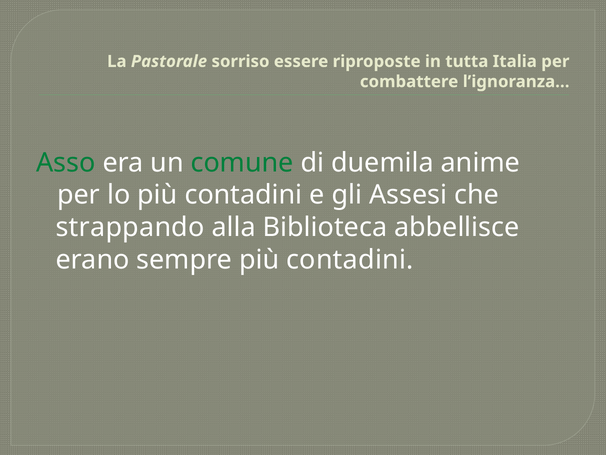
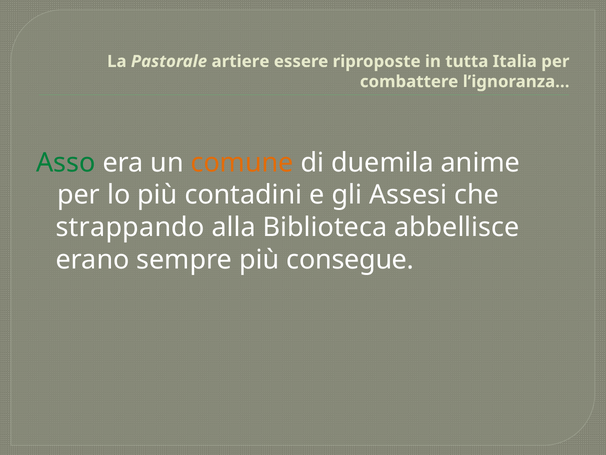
sorriso: sorriso -> artiere (240, 61)
comune colour: green -> orange (242, 162)
sempre più contadini: contadini -> consegue (350, 259)
